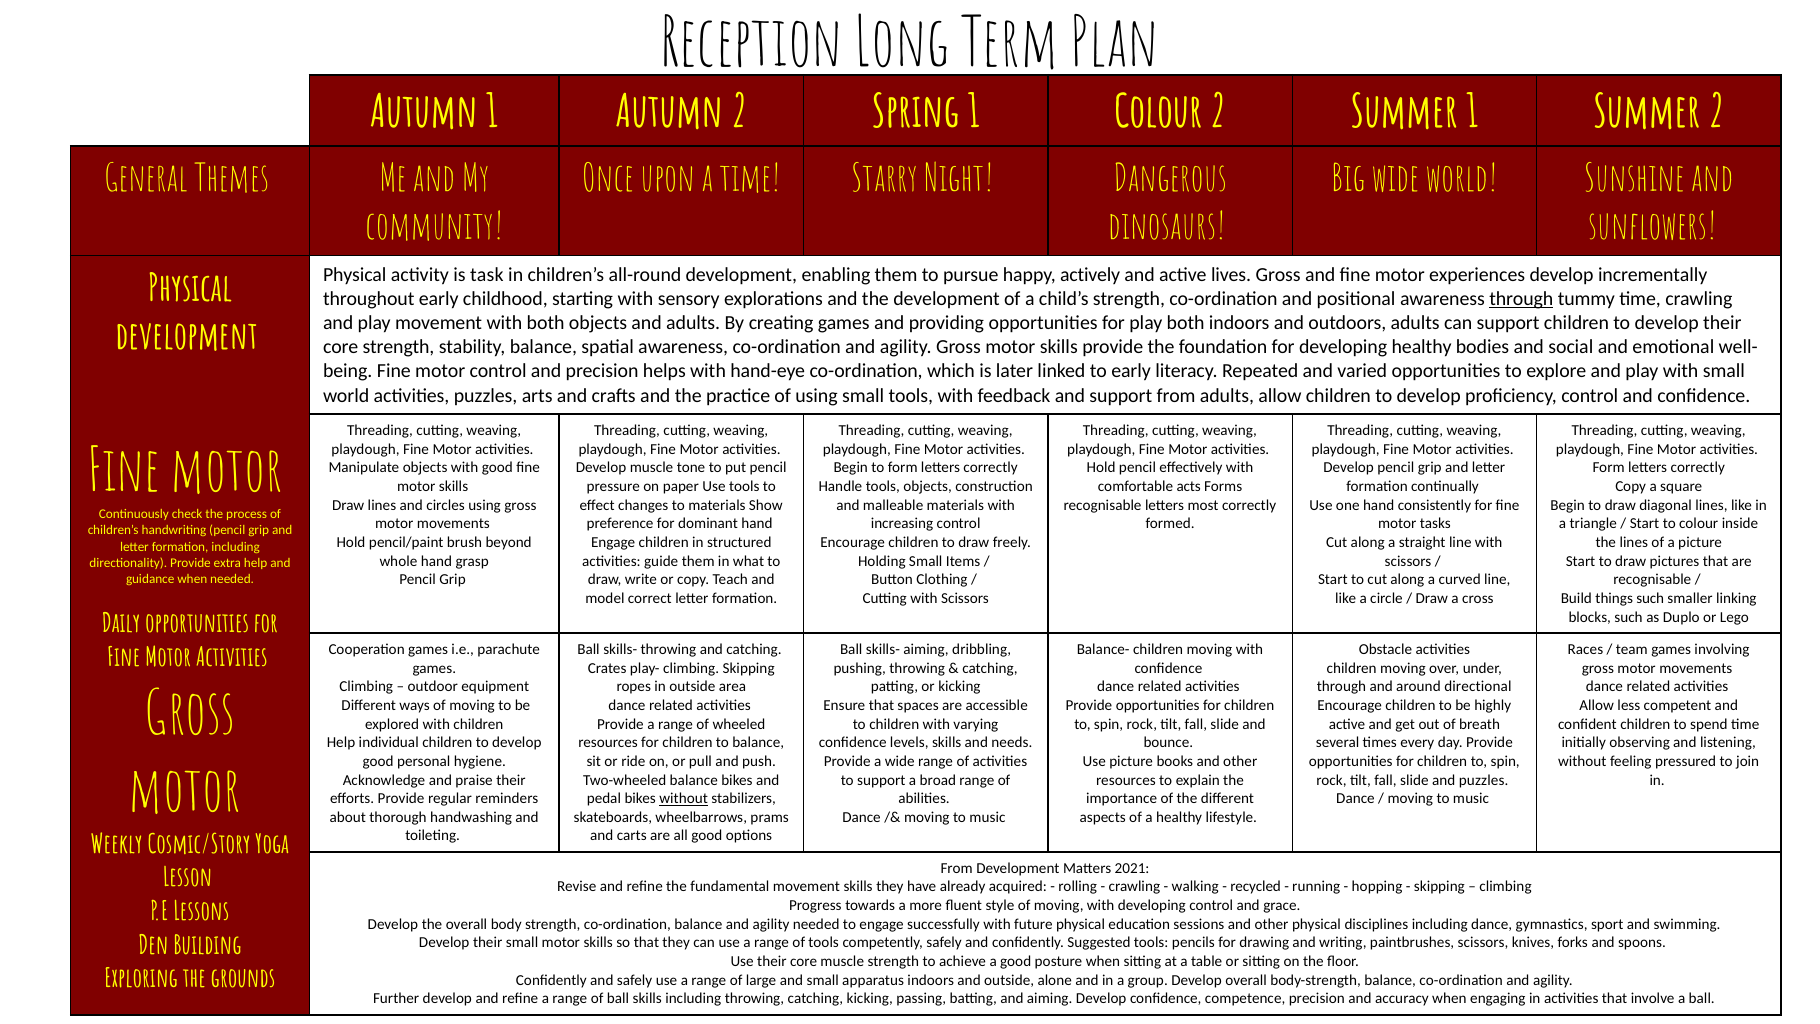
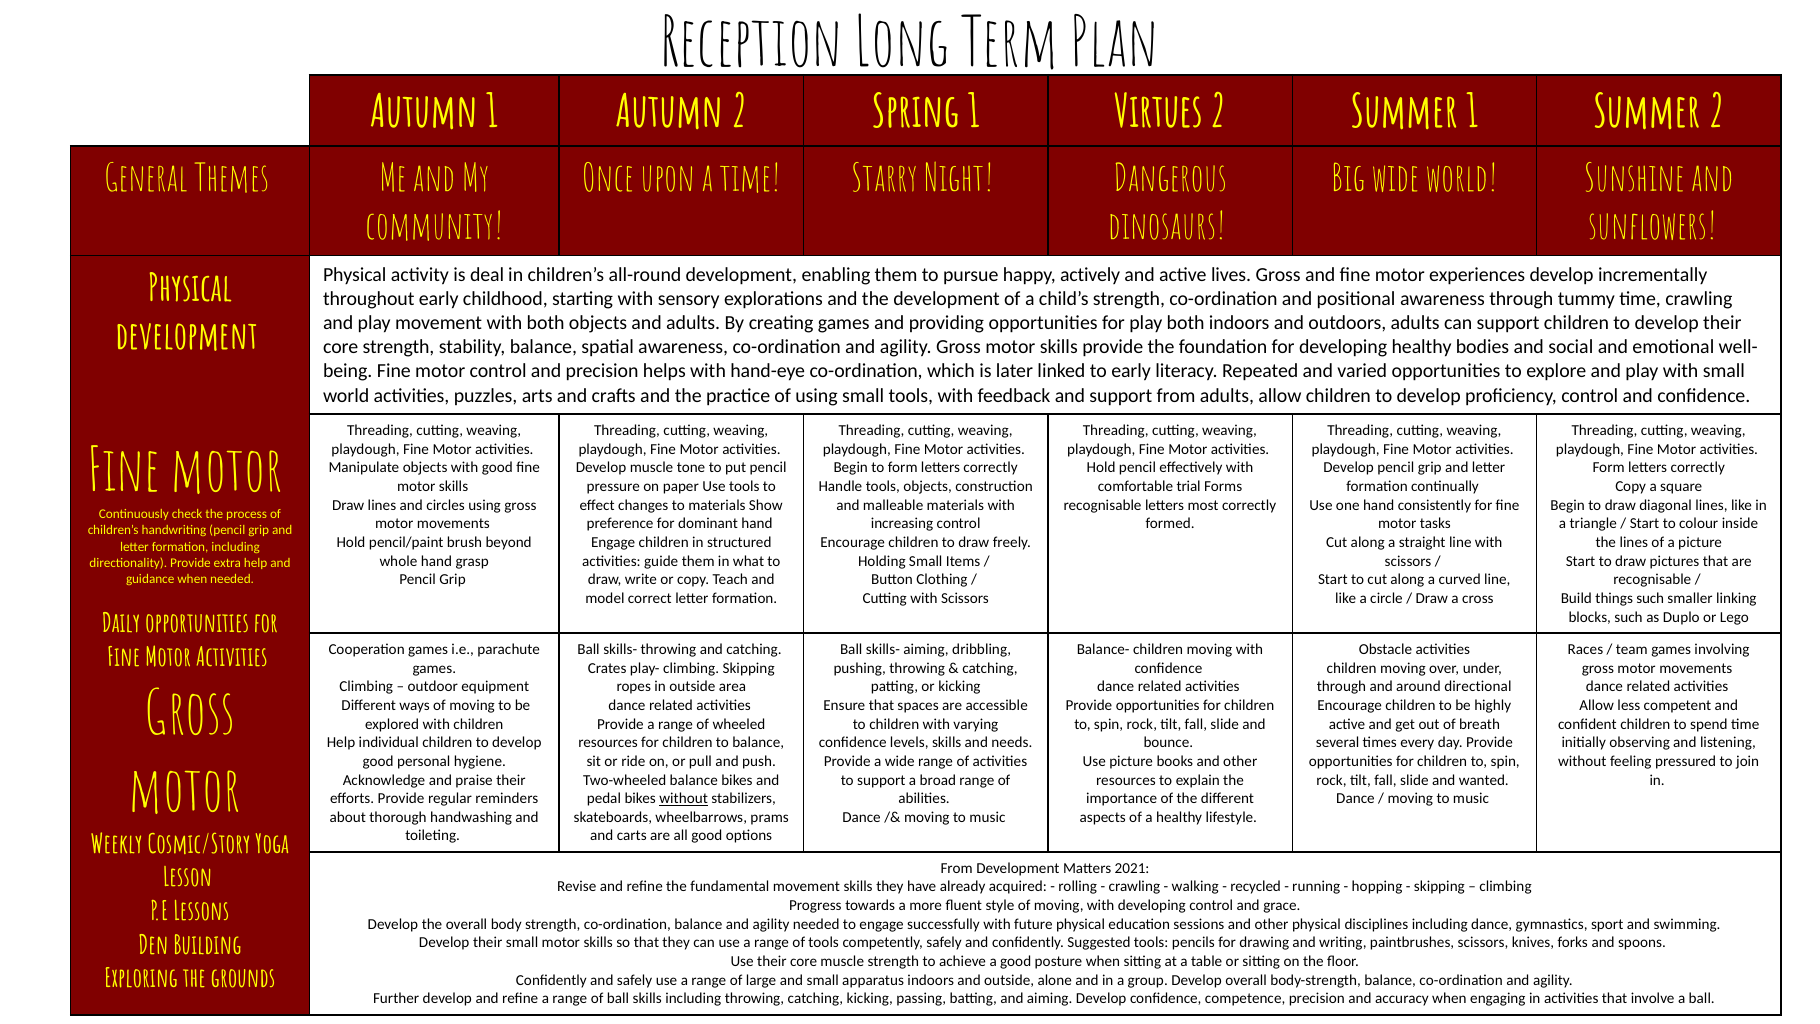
1 Colour: Colour -> Virtues (1158, 113)
task: task -> deal (487, 275)
through underline: present -> none (1521, 299)
acts: acts -> trial (1189, 486)
and puzzles: puzzles -> wanted (1484, 780)
